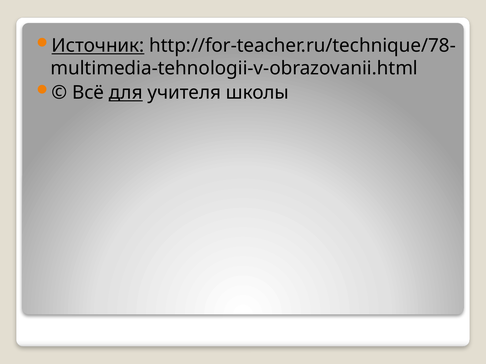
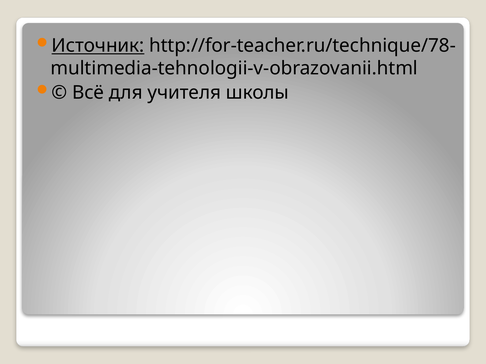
для underline: present -> none (126, 93)
